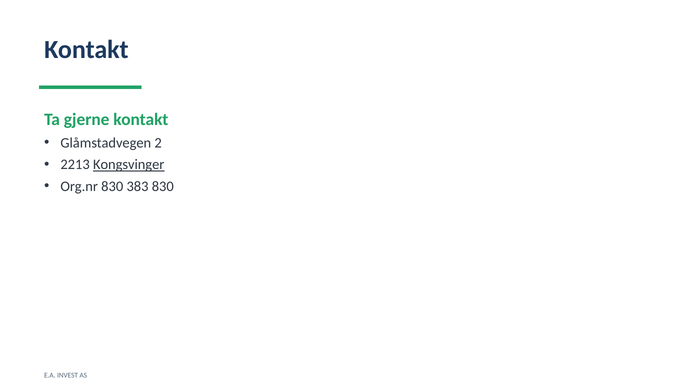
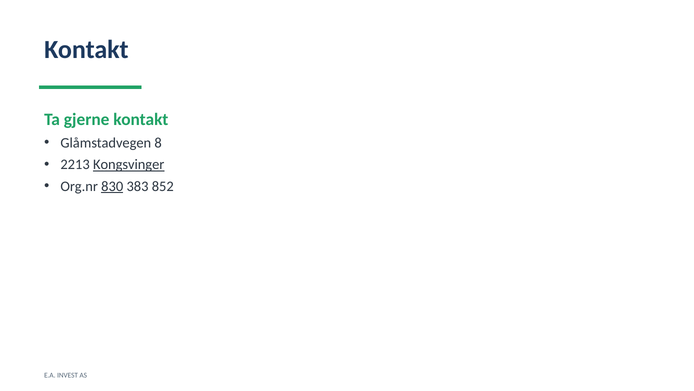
2: 2 -> 8 (158, 143)
830 underline: none -> present (112, 186)
383 830: 830 -> 852 (163, 186)
